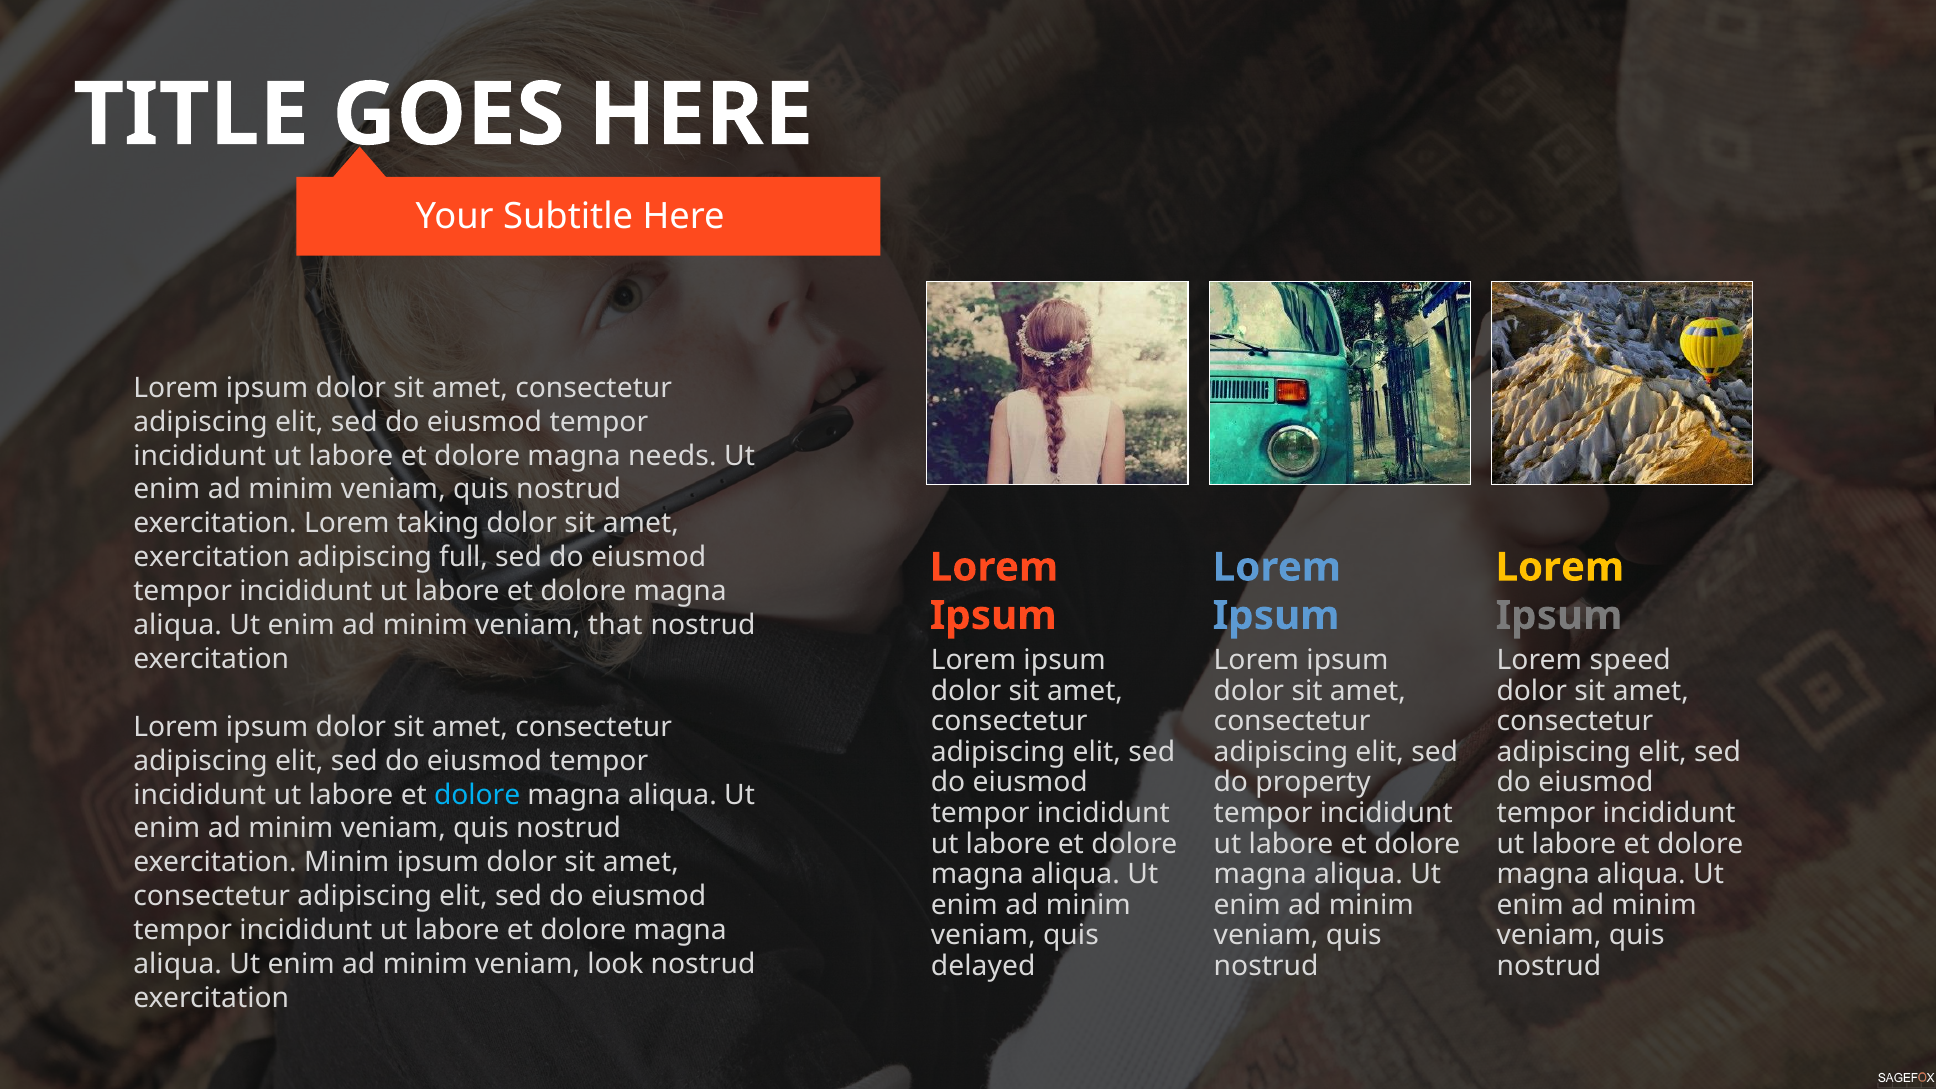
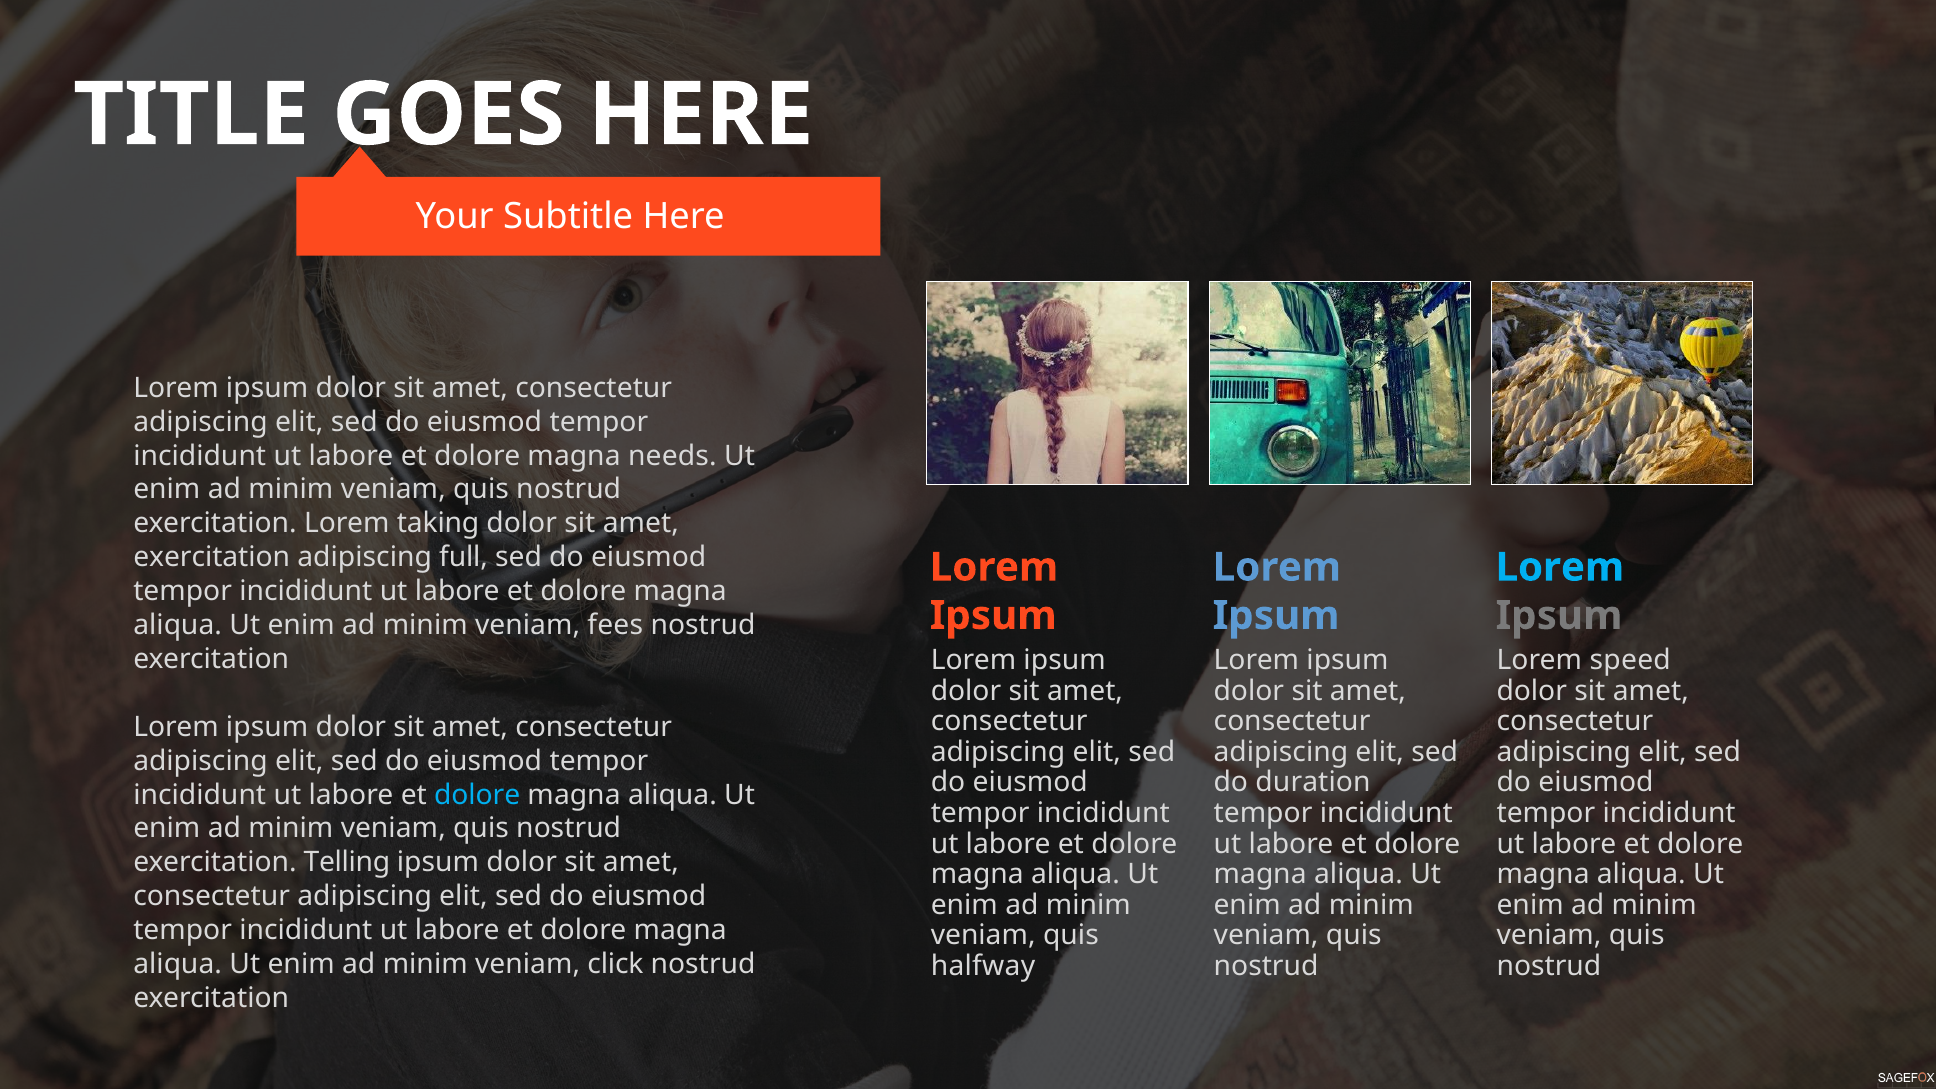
Lorem colour: yellow -> light blue (1560, 567)
that: that -> fees (615, 625)
property: property -> duration (1313, 783)
exercitation Minim: Minim -> Telling (347, 863)
look: look -> click (615, 964)
delayed: delayed -> halfway (983, 966)
